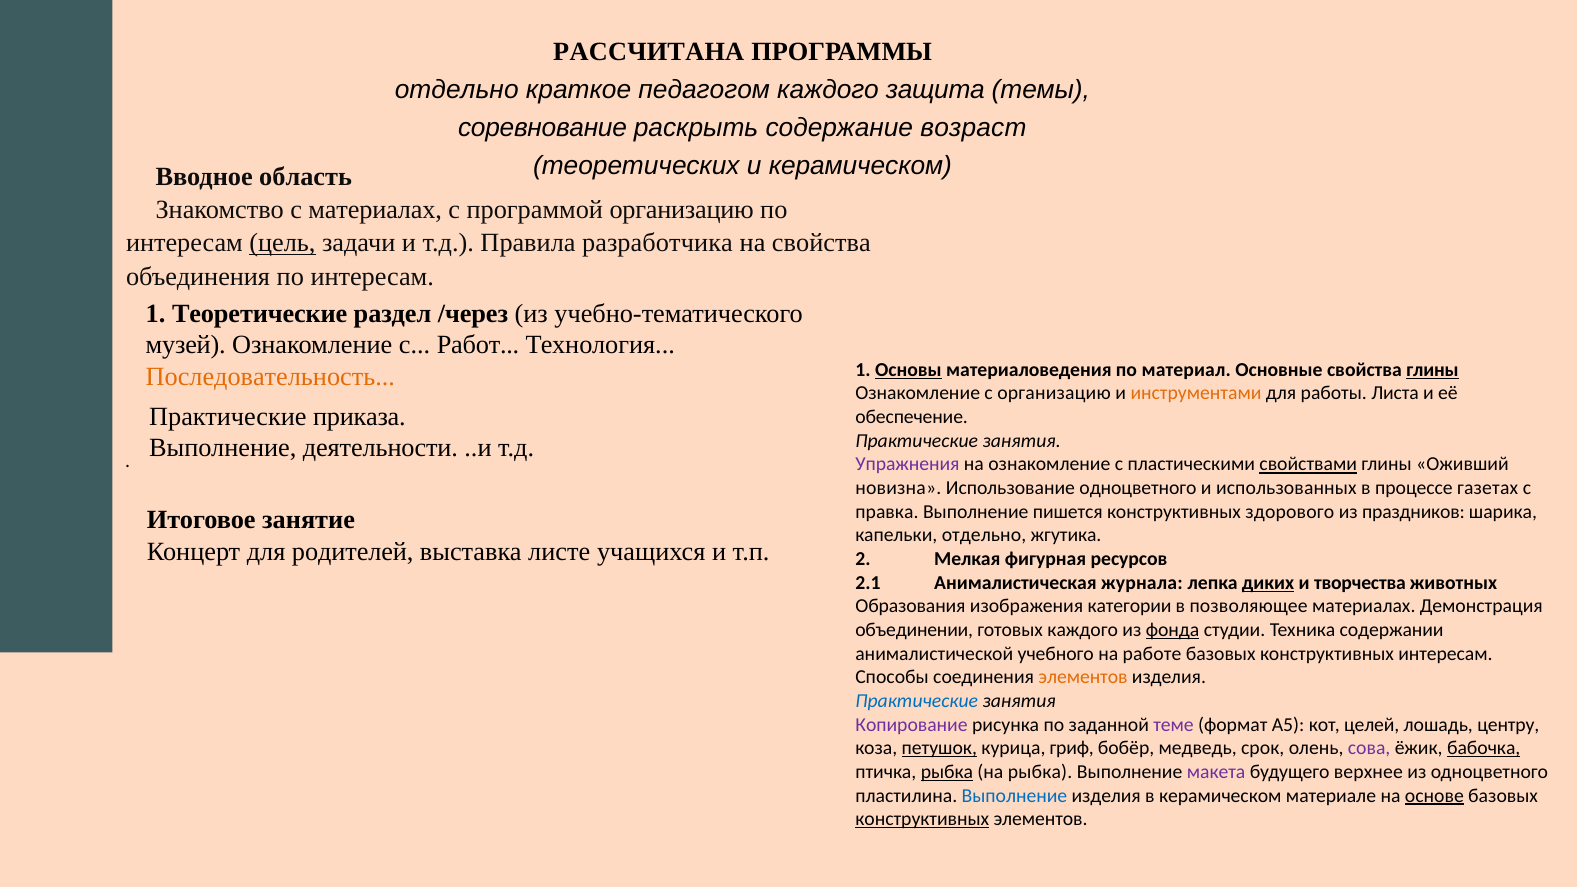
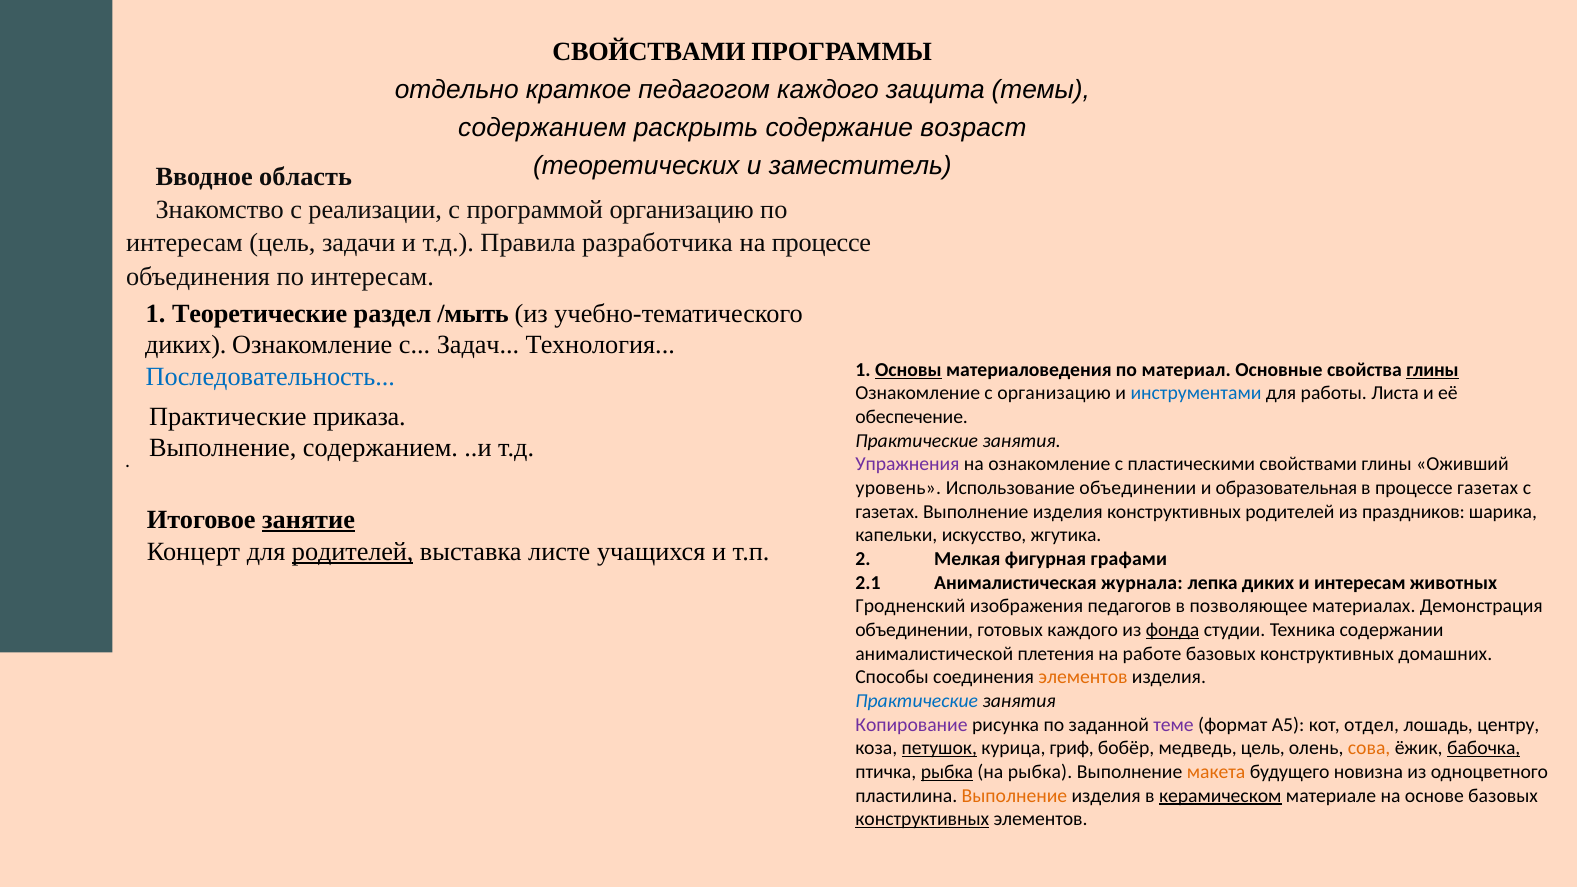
РАССЧИТАНА: РАССЧИТАНА -> СВОЙСТВАМИ (649, 51)
соревнование: соревнование -> содержанием (542, 128)
и керамическом: керамическом -> заместитель (860, 166)
с материалах: материалах -> реализации (375, 210)
цель underline: present -> none (282, 243)
на свойства: свойства -> процессе (822, 243)
/через: /через -> /мыть (473, 313)
музей: музей -> диких (186, 345)
Работ: Работ -> Задач (478, 345)
Последовательность colour: orange -> blue (270, 377)
инструментами colour: orange -> blue (1196, 394)
Выполнение деятельности: деятельности -> содержанием (380, 448)
свойствами underline: present -> none (1308, 464)
новизна: новизна -> уровень (898, 488)
Использование одноцветного: одноцветного -> объединении (1138, 488)
использованных: использованных -> образовательная (1286, 488)
правка: правка -> газетах (887, 512)
пишется: пишется -> изделия (1068, 512)
конструктивных здорового: здорового -> родителей (1290, 512)
занятие underline: none -> present (309, 520)
капельки отдельно: отдельно -> искусство (984, 535)
родителей underline: none -> present (353, 552)
ресурсов: ресурсов -> графами (1129, 559)
диких underline: present -> none (1268, 583)
и творчества: творчества -> интересам (1360, 583)
Образования: Образования -> Гродненский (910, 606)
категории: категории -> педагогов (1129, 606)
учебного: учебного -> плетения (1056, 654)
конструктивных интересам: интересам -> домашних (1445, 654)
целей: целей -> отдел (1372, 725)
медведь срок: срок -> цель (1263, 748)
сова colour: purple -> orange (1369, 748)
макета colour: purple -> orange (1216, 772)
верхнее: верхнее -> новизна (1368, 772)
Выполнение colour: blue -> orange (1014, 796)
керамическом underline: none -> present (1220, 796)
основе underline: present -> none (1434, 796)
